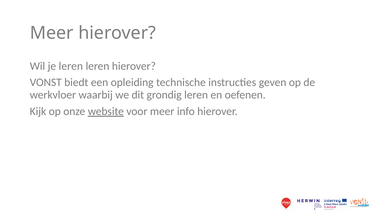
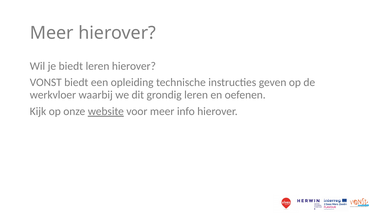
je leren: leren -> biedt (71, 66)
